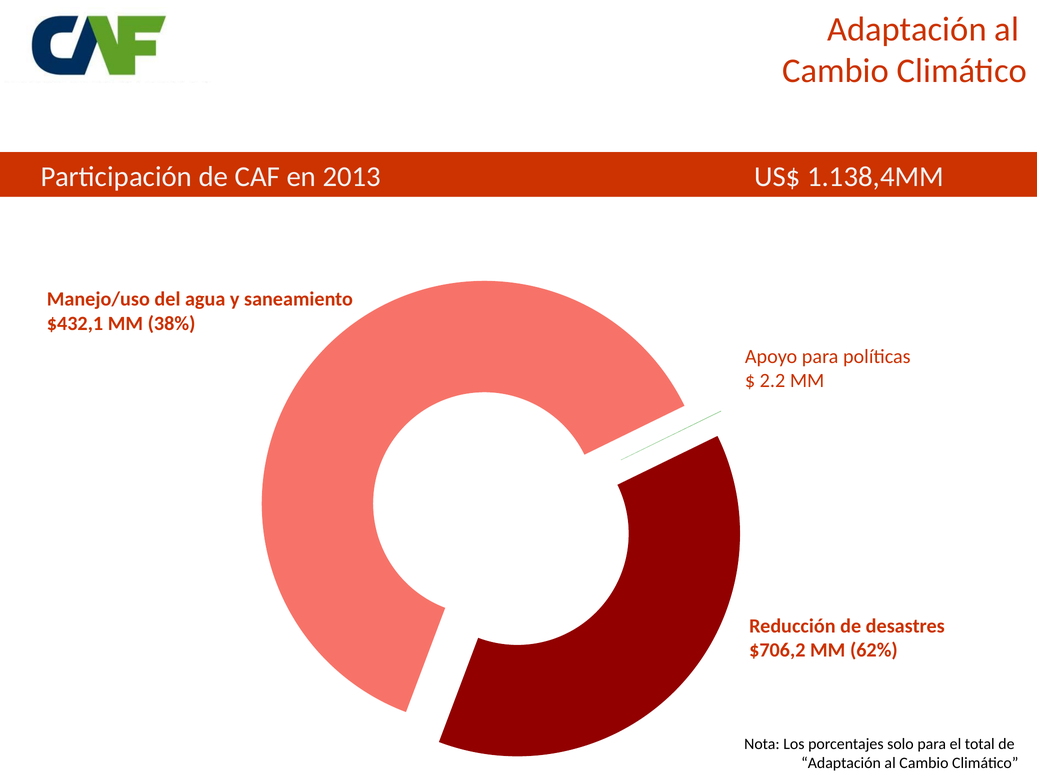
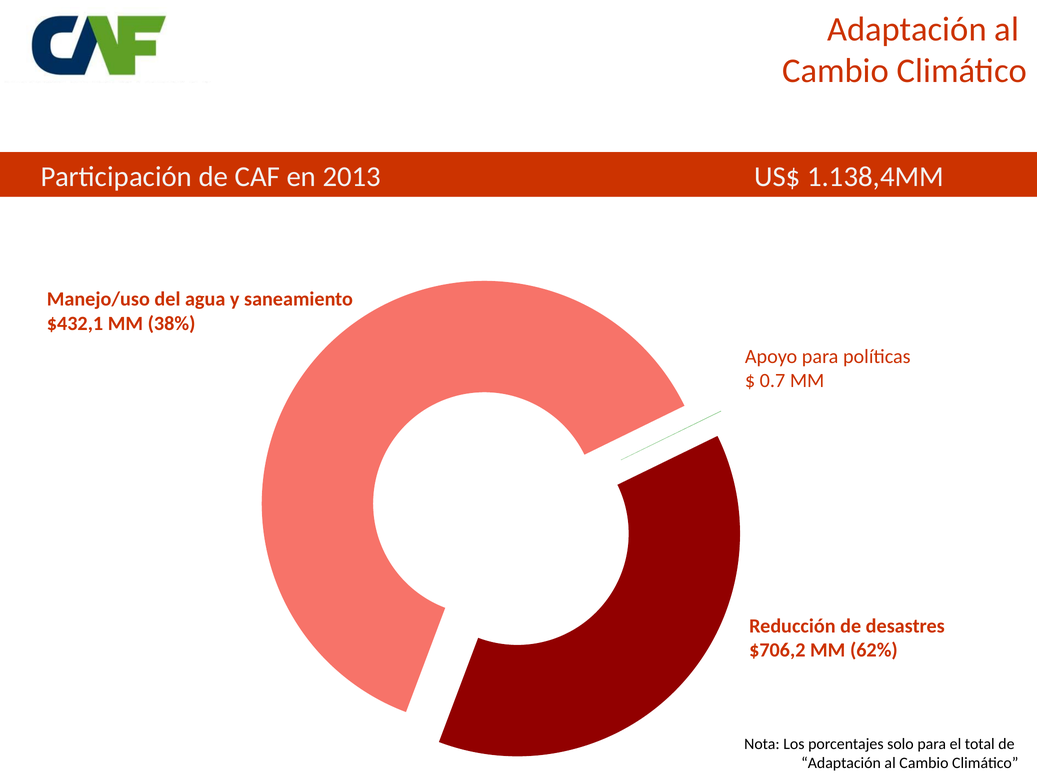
2.2: 2.2 -> 0.7 (772, 381)
